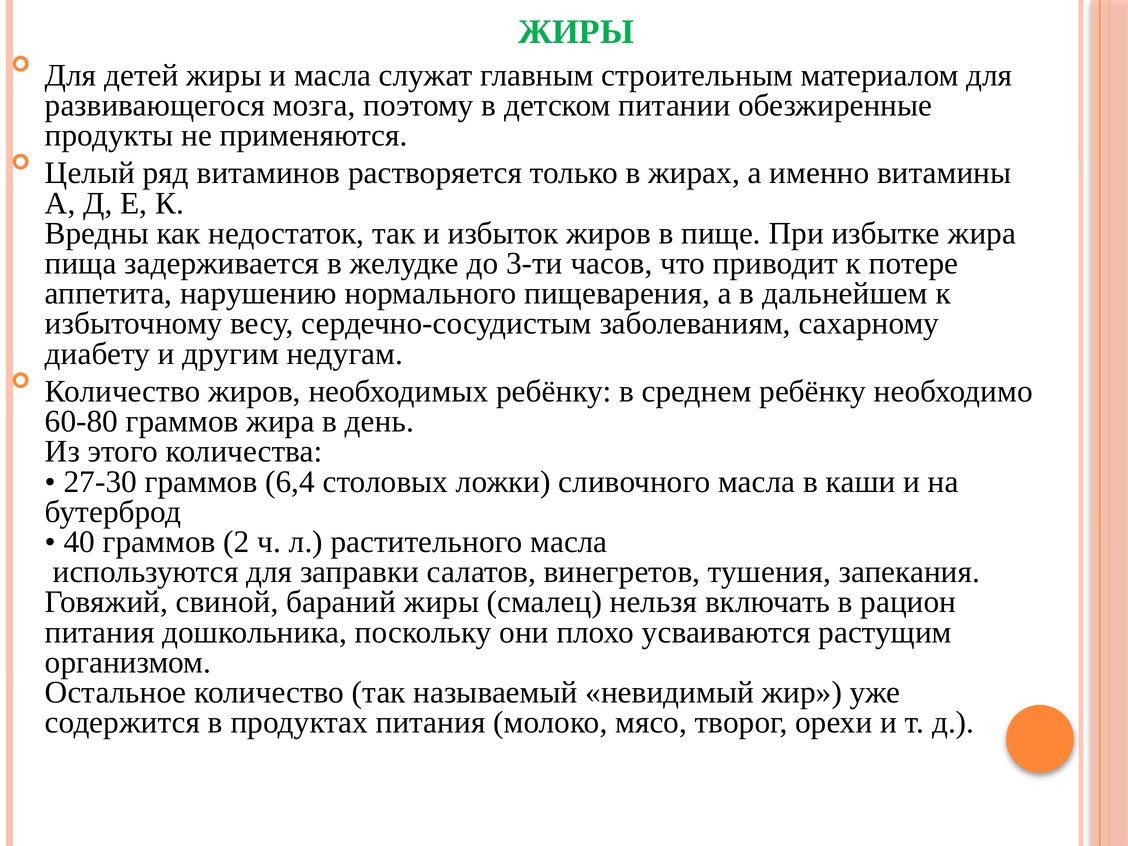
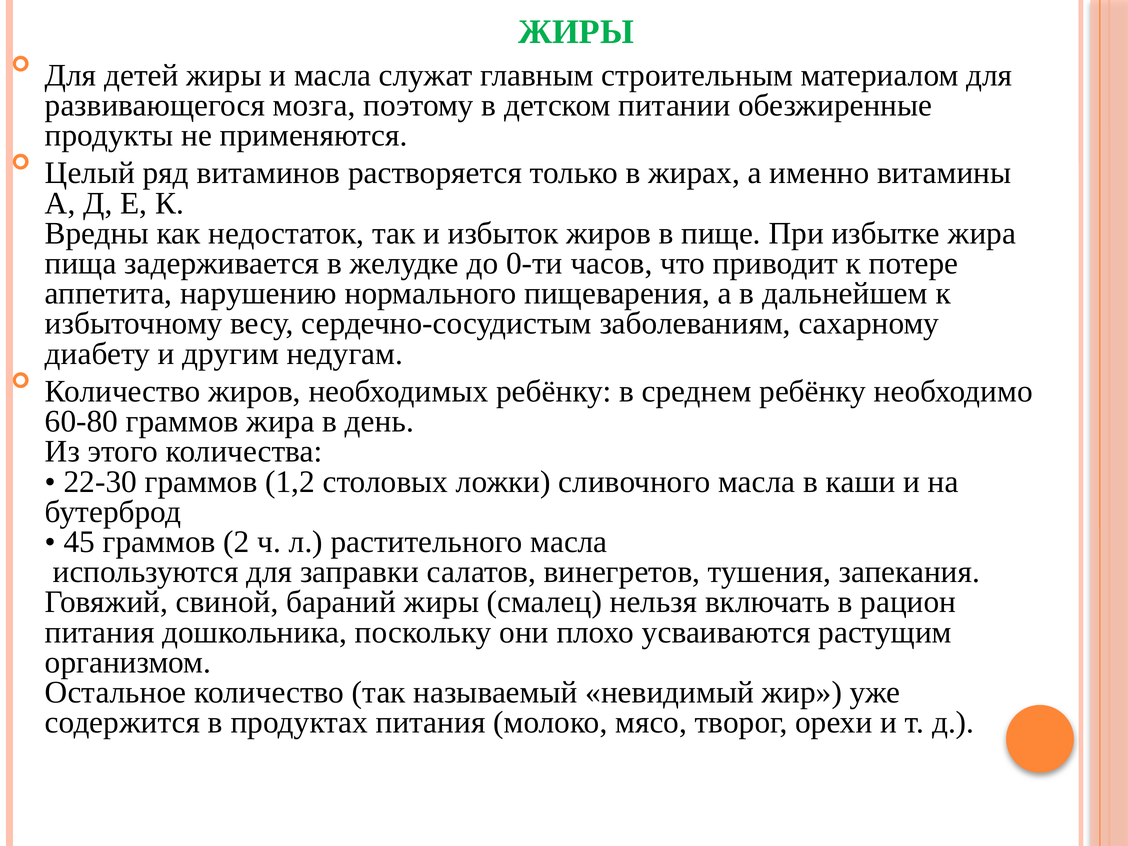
3-ти: 3-ти -> 0-ти (534, 263)
27-30: 27-30 -> 22-30 (100, 482)
6,4: 6,4 -> 1,2 (290, 482)
40: 40 -> 45 (79, 542)
